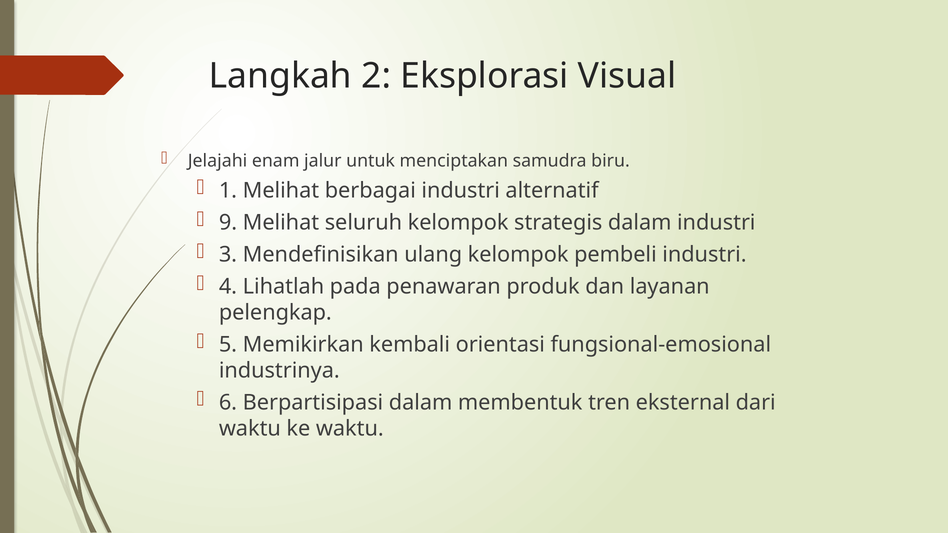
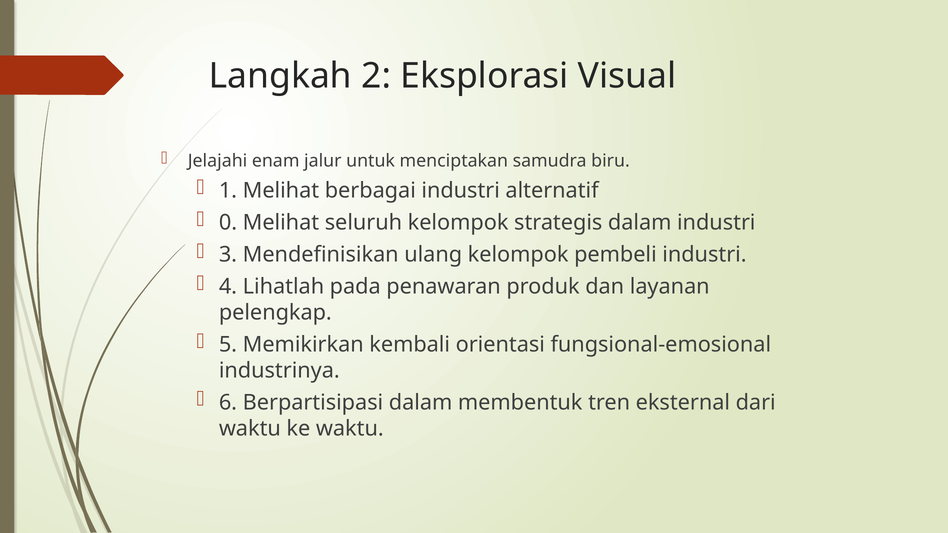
9: 9 -> 0 (228, 223)
